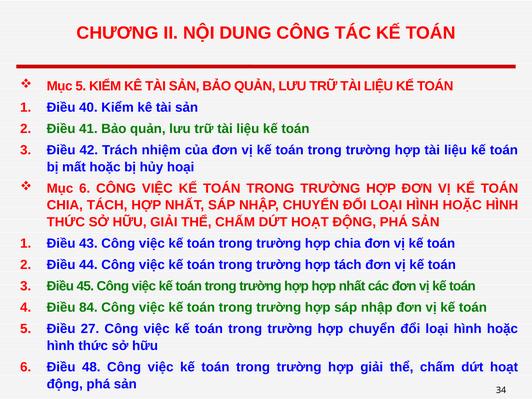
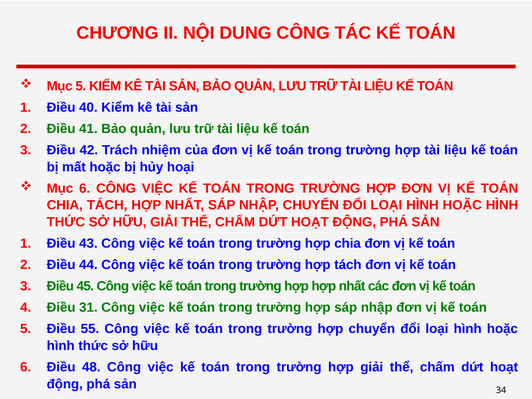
84: 84 -> 31 (88, 308)
27: 27 -> 55 (90, 329)
